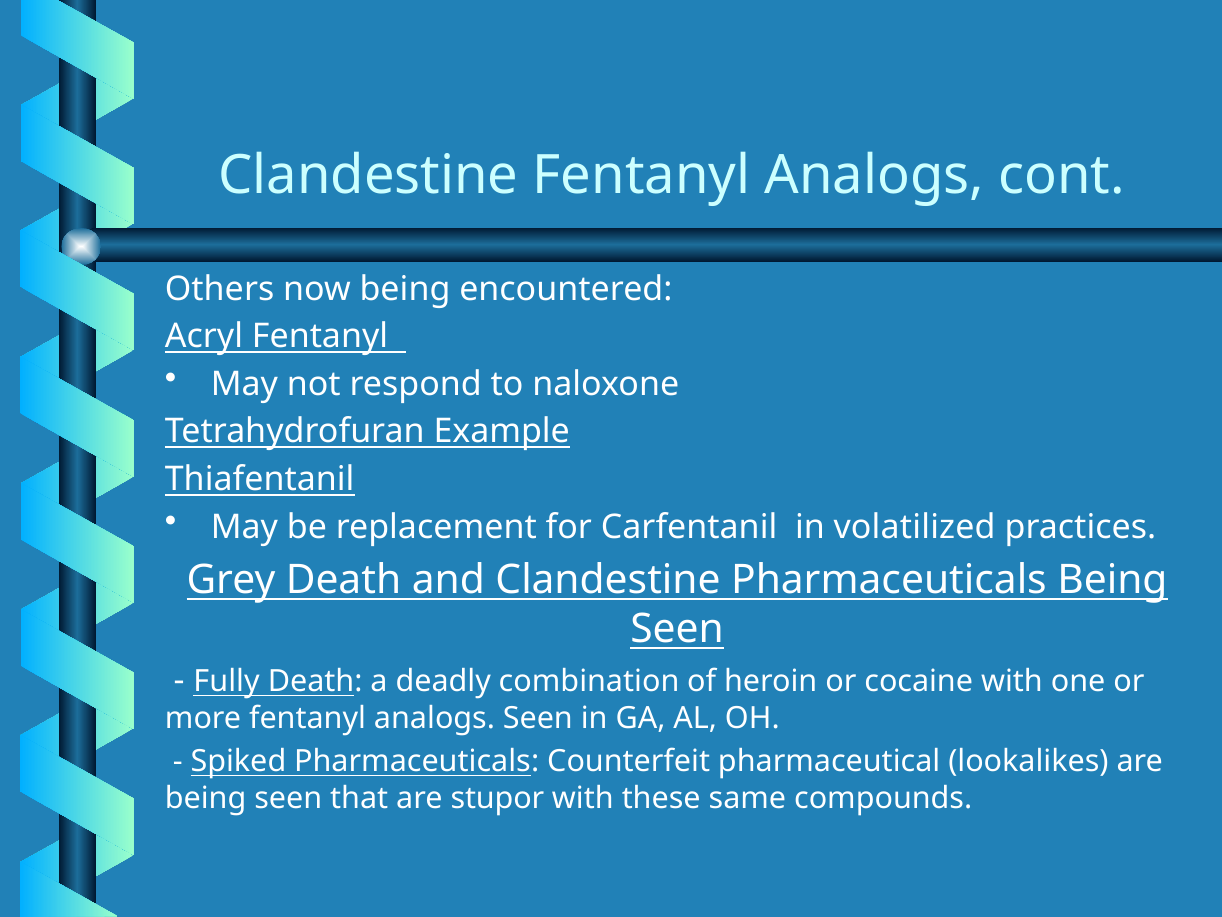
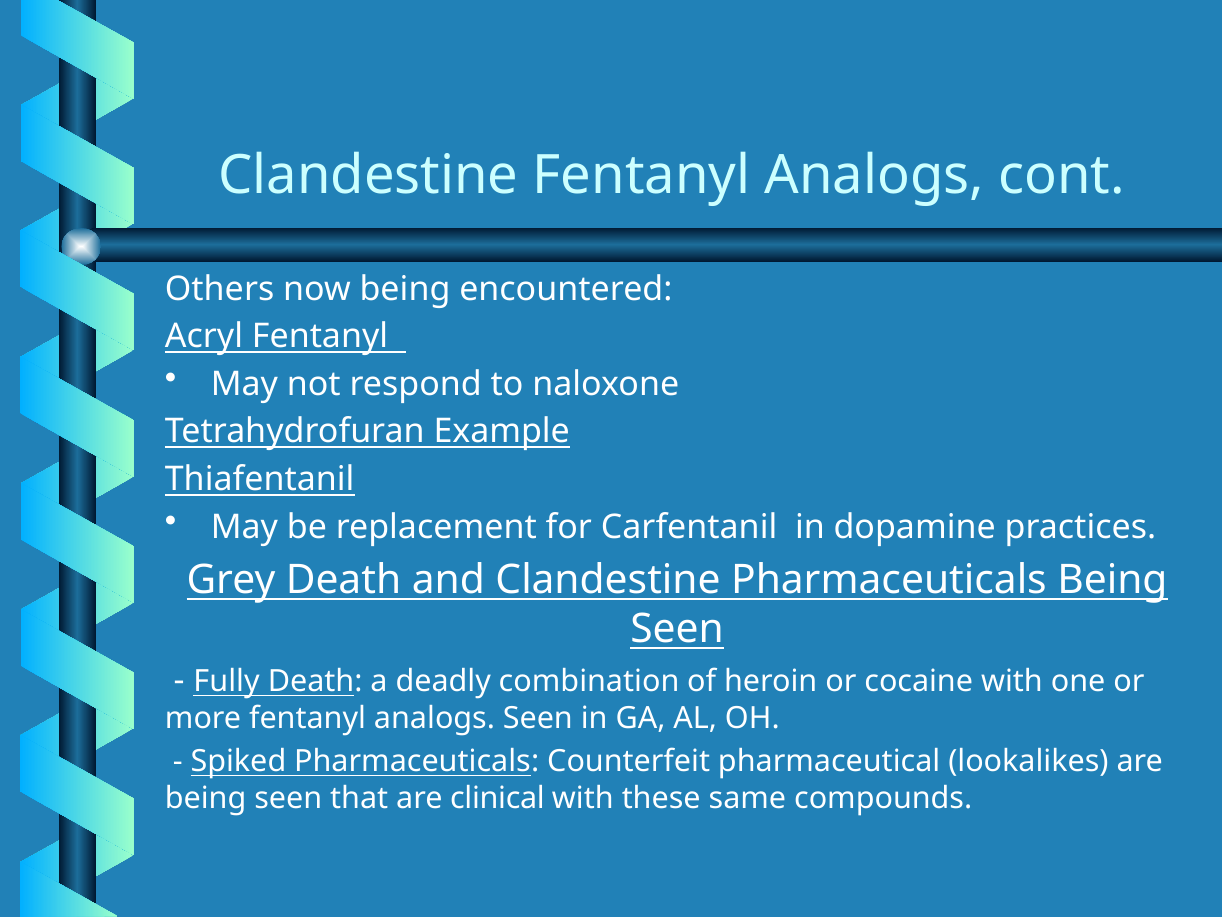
volatilized: volatilized -> dopamine (915, 527)
stupor: stupor -> clinical (497, 798)
